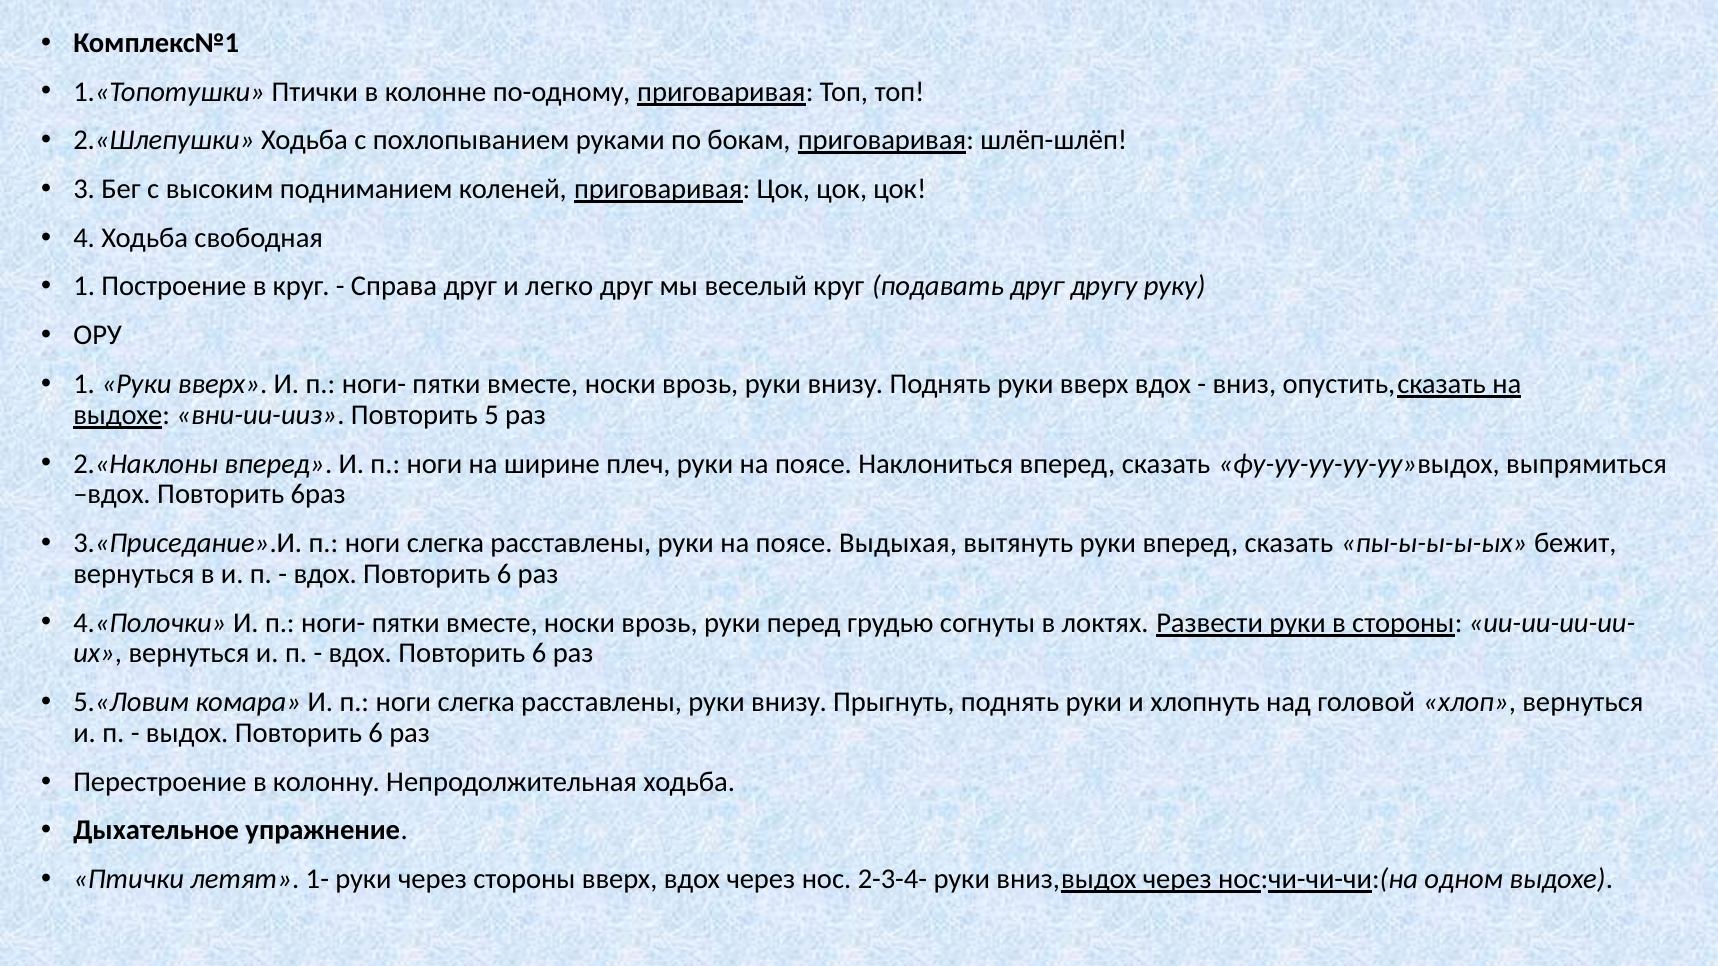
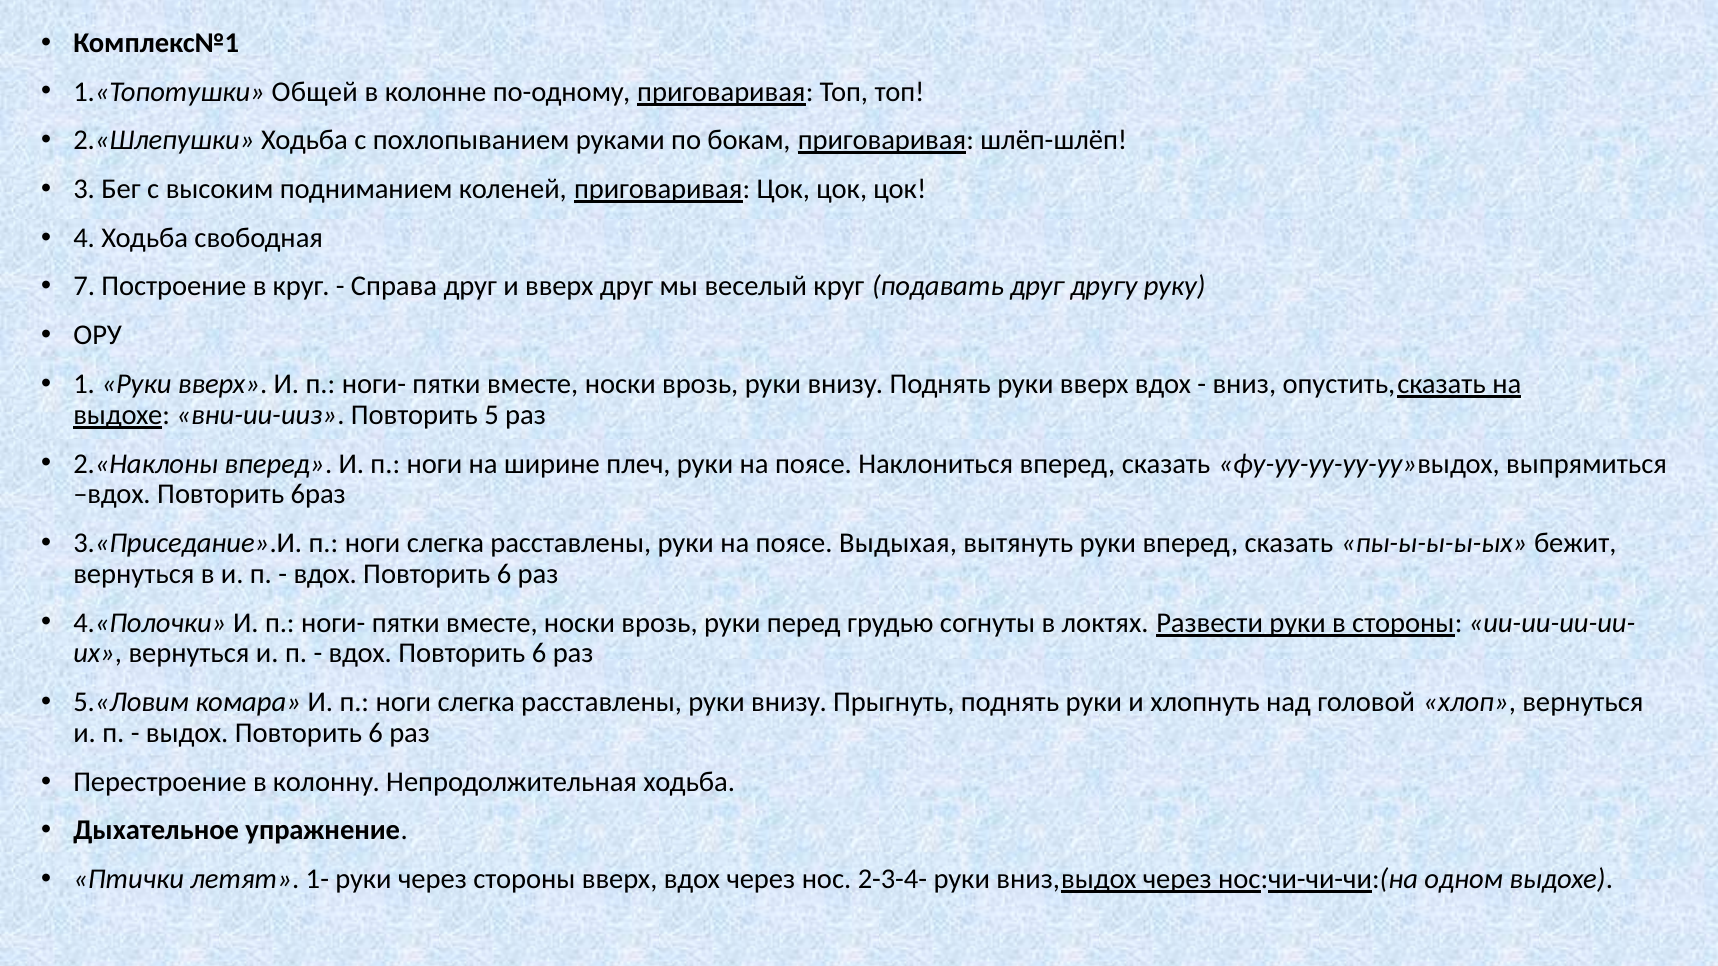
1.«Топотушки Птички: Птички -> Общей (315, 92)
1: 1 -> 7 (84, 287)
и легко: легко -> вверх (559, 287)
